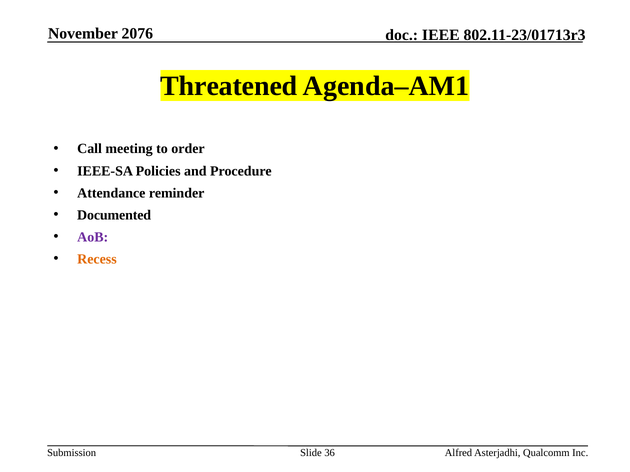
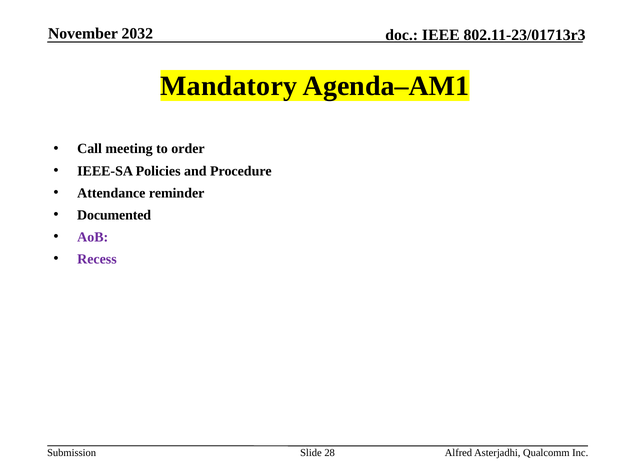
2076: 2076 -> 2032 (137, 33)
Threatened: Threatened -> Mandatory (229, 86)
Recess colour: orange -> purple (97, 259)
36: 36 -> 28 (330, 453)
